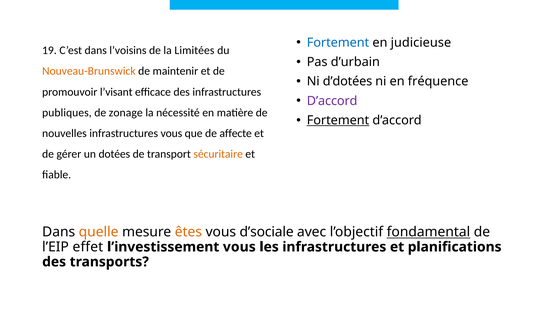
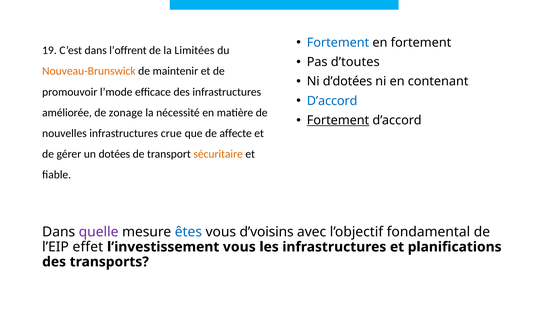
en judicieuse: judicieuse -> fortement (421, 43)
l’voisins: l’voisins -> l’offrent (128, 50)
d’urbain: d’urbain -> d’toutes (355, 62)
fréquence: fréquence -> contenant (438, 81)
l’visant: l’visant -> l’mode (116, 92)
D’accord colour: purple -> blue (332, 101)
publiques: publiques -> améliorée (67, 113)
infrastructures vous: vous -> crue (171, 133)
quelle colour: orange -> purple (99, 232)
êtes colour: orange -> blue (188, 232)
d’sociale: d’sociale -> d’voisins (267, 232)
fondamental underline: present -> none (428, 232)
